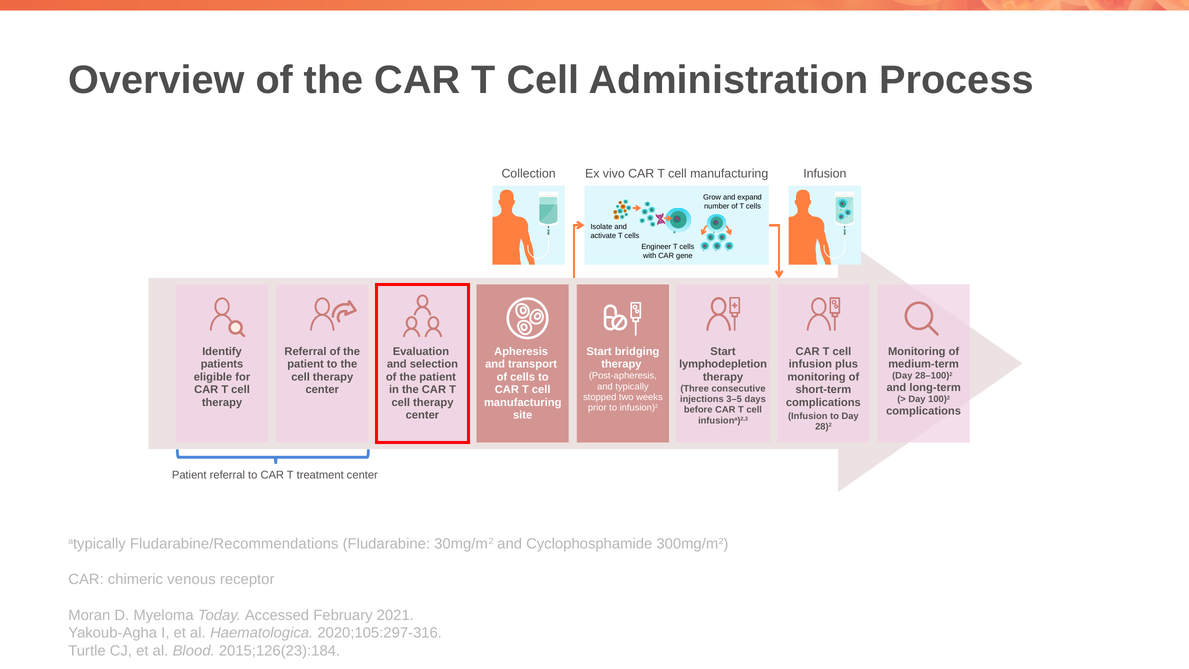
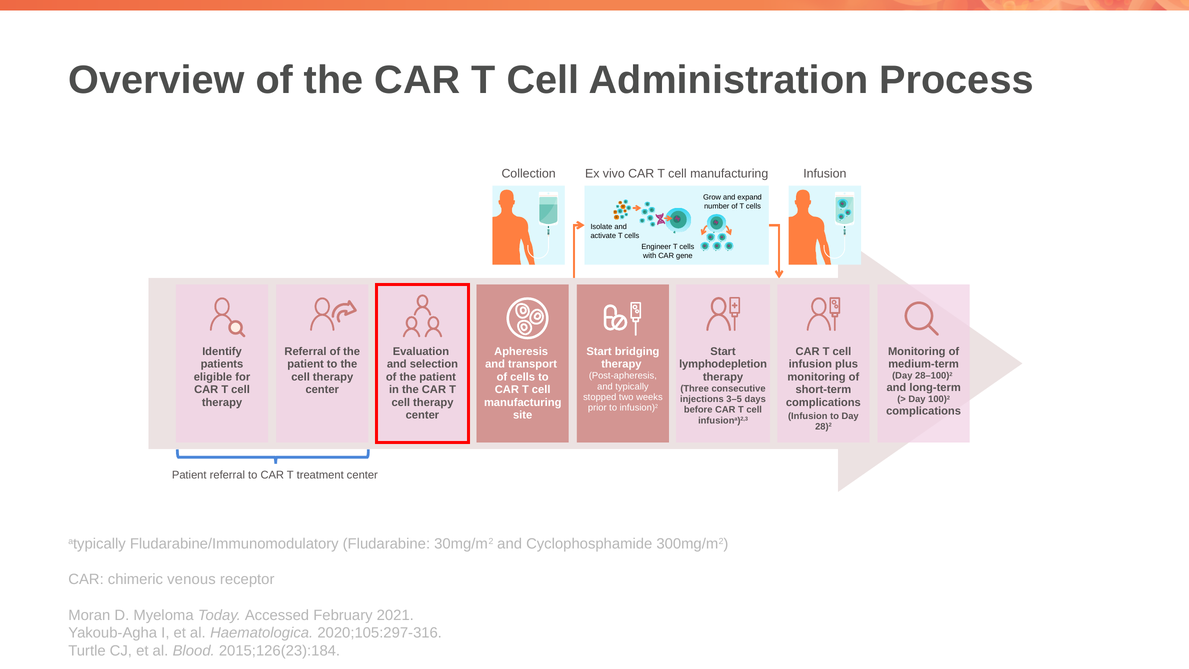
Fludarabine/Recommendations: Fludarabine/Recommendations -> Fludarabine/Immunomodulatory (234, 544)
